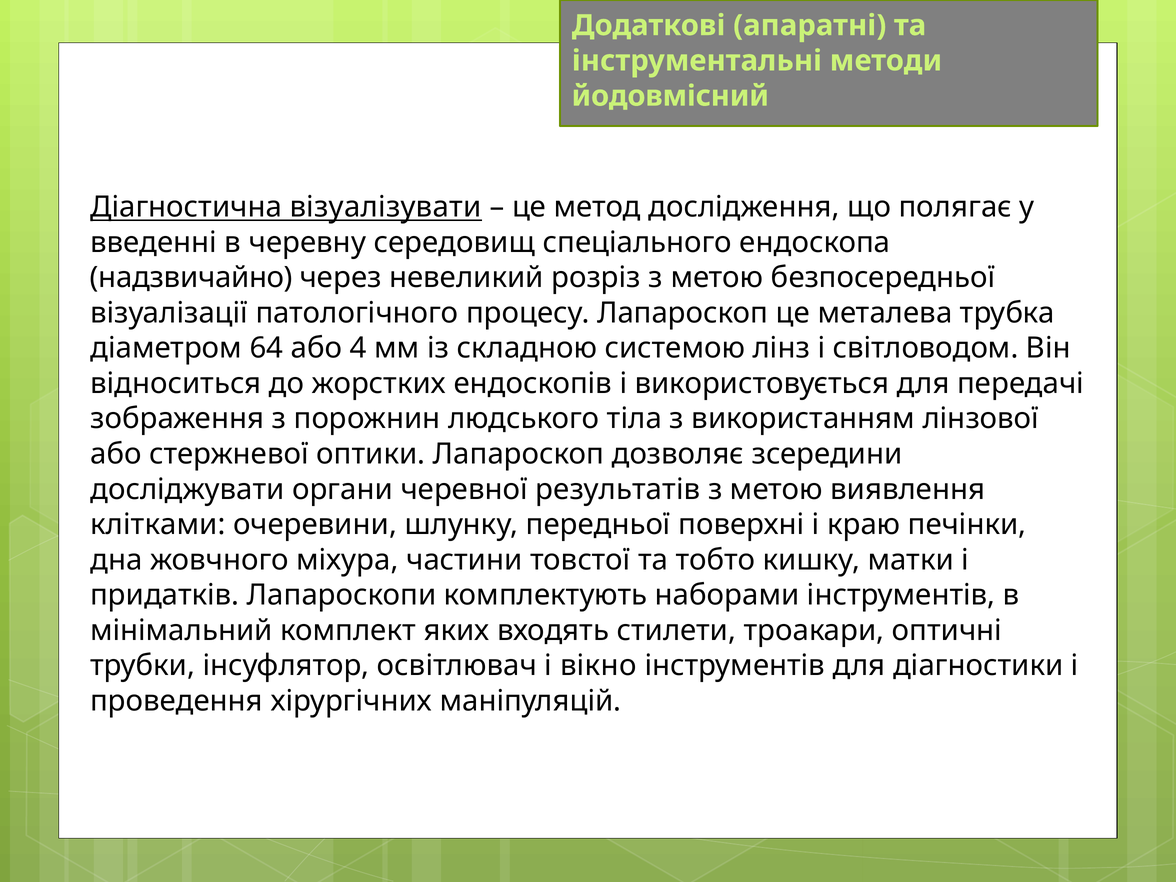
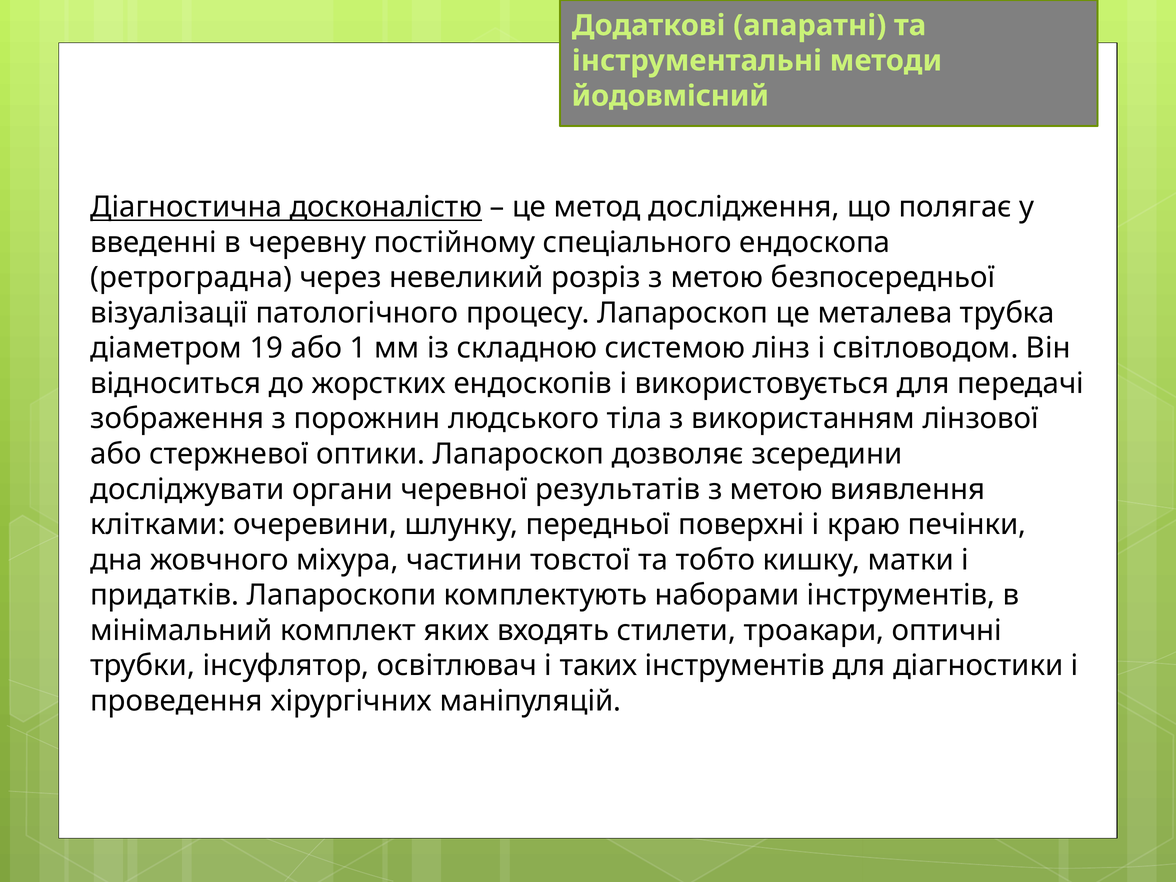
візуалізувати: візуалізувати -> досконалістю (386, 207)
середовищ: середовищ -> постійному (454, 242)
надзвичайно: надзвичайно -> ретроградна (191, 278)
64: 64 -> 19 (266, 348)
4: 4 -> 1 (358, 348)
вікно: вікно -> таких (599, 666)
